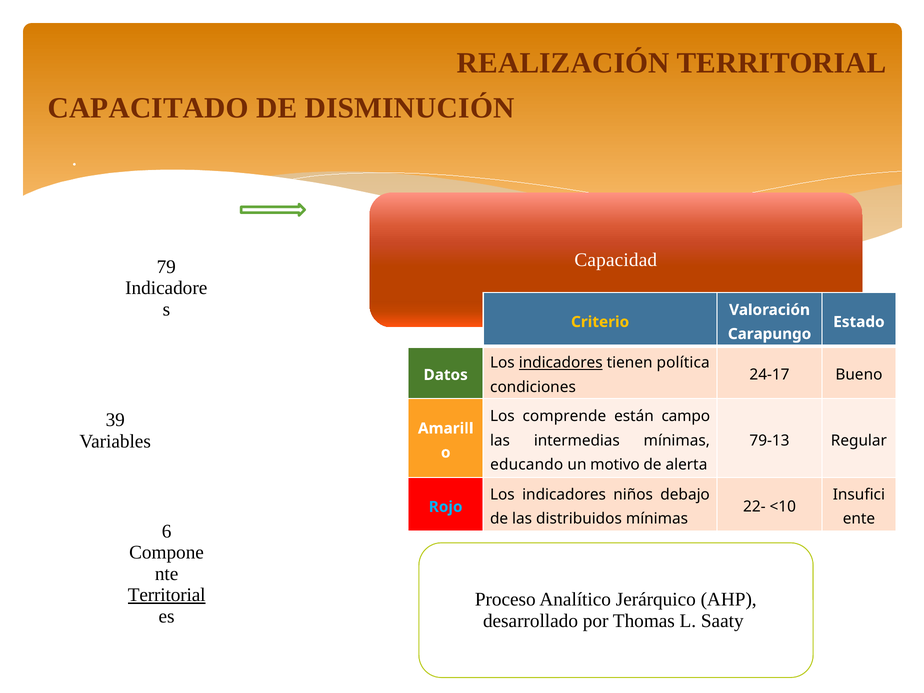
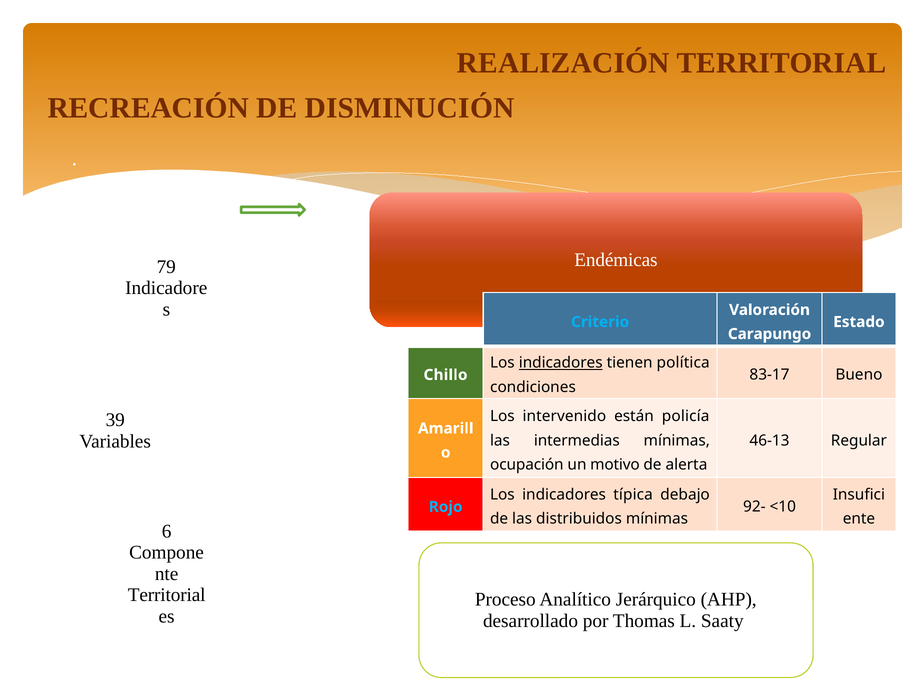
CAPACITADO: CAPACITADO -> RECREACIÓN (148, 108)
Capacidad: Capacidad -> Endémicas (616, 260)
Criterio colour: yellow -> light blue (600, 322)
24-17: 24-17 -> 83-17 (770, 375)
Datos: Datos -> Chillo (446, 375)
comprende: comprende -> intervenido (564, 416)
campo: campo -> policía (686, 416)
79-13: 79-13 -> 46-13 (770, 440)
educando: educando -> ocupación (527, 465)
niños: niños -> típica (633, 495)
22-: 22- -> 92- (754, 507)
Territorial underline: present -> none (167, 595)
